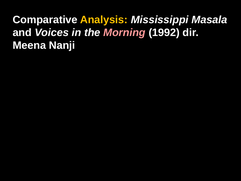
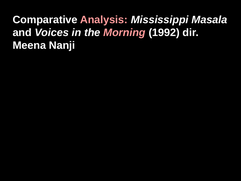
Analysis colour: yellow -> pink (104, 20)
